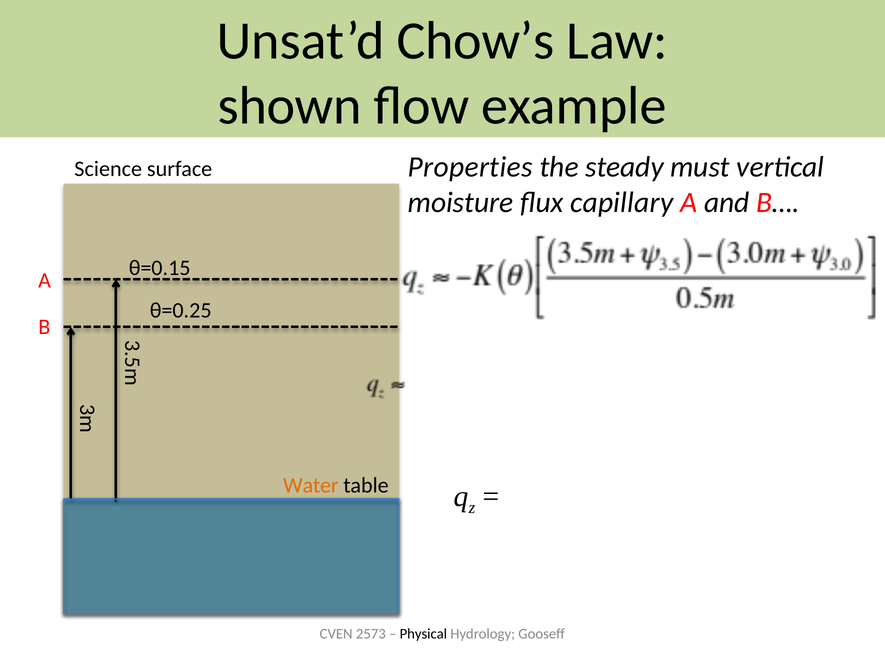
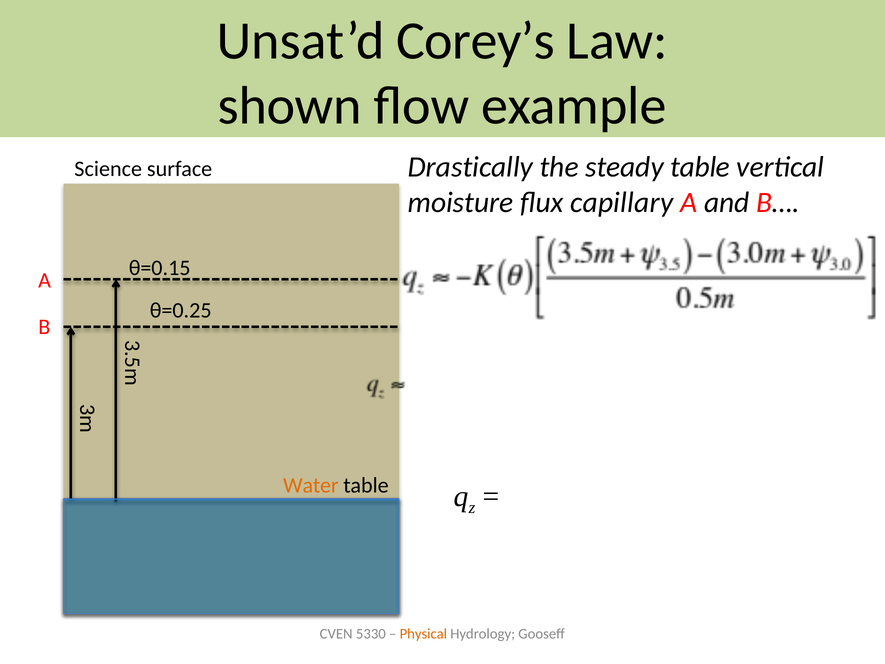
Chow’s: Chow’s -> Corey’s (476, 41)
Properties: Properties -> Drastically (470, 167)
steady must: must -> table (700, 167)
2573: 2573 -> 5330 (371, 634)
Physical colour: black -> orange (423, 634)
